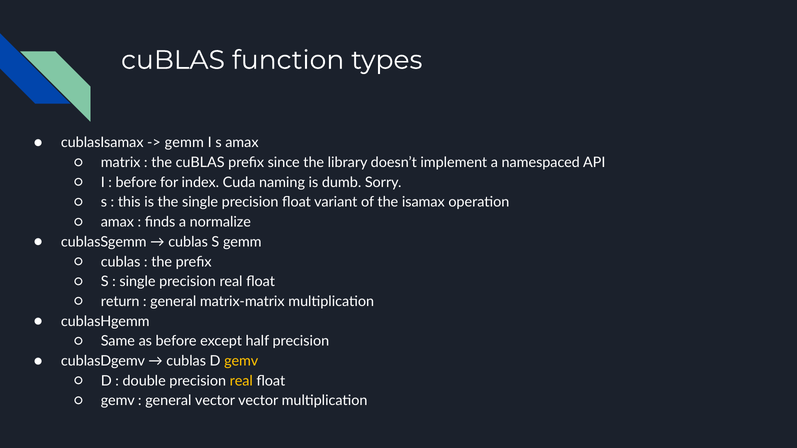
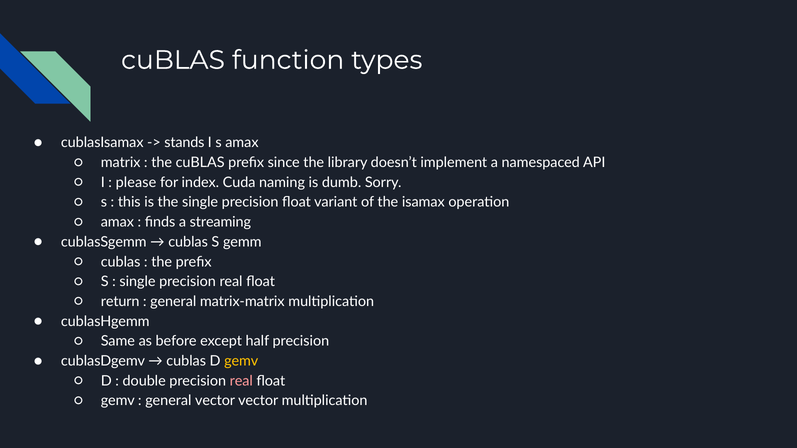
gemm: gemm -> stands (184, 143)
before: before -> please (136, 183)
normalize: normalize -> streaming (220, 222)
real colour: yellow -> pink (241, 381)
